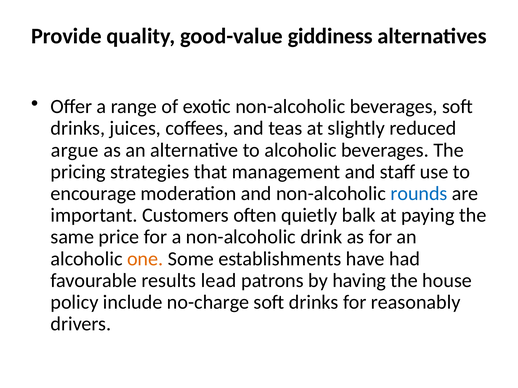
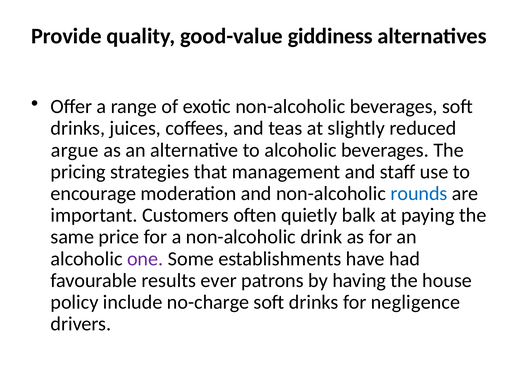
one colour: orange -> purple (145, 259)
lead: lead -> ever (219, 281)
reasonably: reasonably -> negligence (416, 303)
